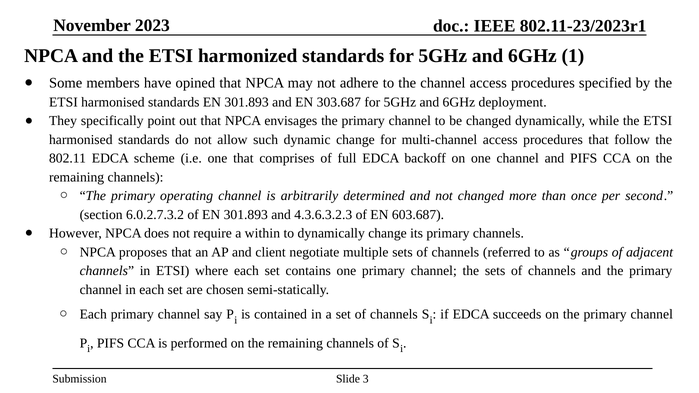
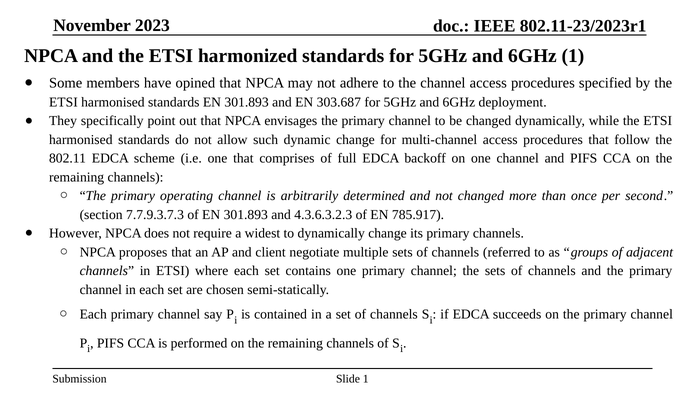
6.0.2.7.3.2: 6.0.2.7.3.2 -> 7.7.9.3.7.3 (155, 215)
603.687: 603.687 -> 785.917 (418, 215)
within: within -> widest (262, 233)
Slide 3: 3 -> 1 (366, 379)
